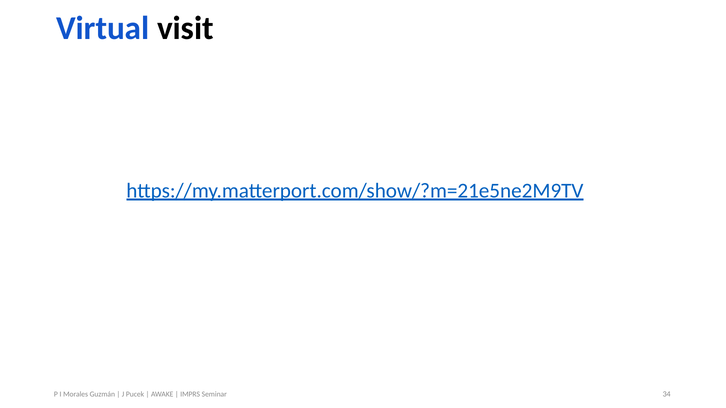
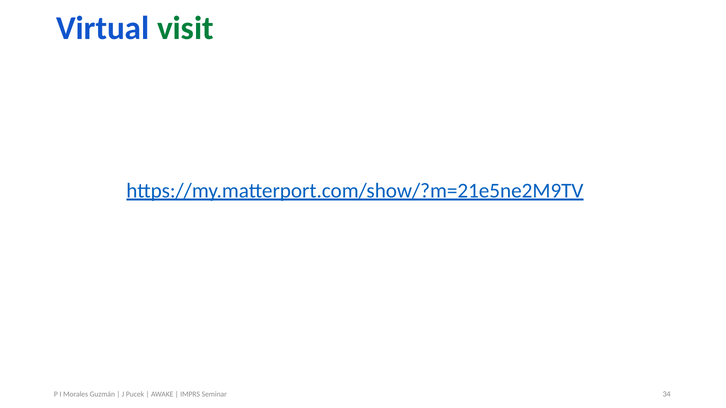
visit colour: black -> green (185, 28)
